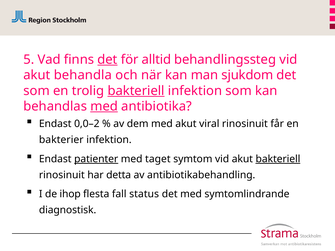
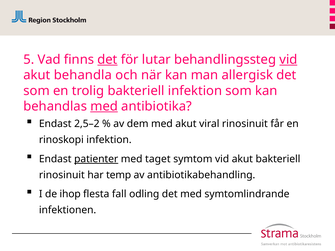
alltid: alltid -> lutar (156, 60)
vid underline: none -> present (288, 60)
sjukdom: sjukdom -> allergisk (247, 75)
bakteriell underline: present -> none (136, 91)
0,0–2: 0,0–2 -> 2,5–2 (87, 124)
bakterier: bakterier -> rinoskopi (61, 140)
bakteriell underline: present -> none (278, 159)
detta: detta -> temp (119, 175)
status: status -> odling (144, 194)
diagnostisk: diagnostisk -> infektionen (68, 210)
